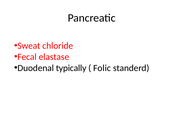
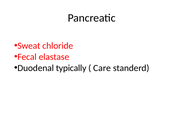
Folic: Folic -> Care (102, 68)
